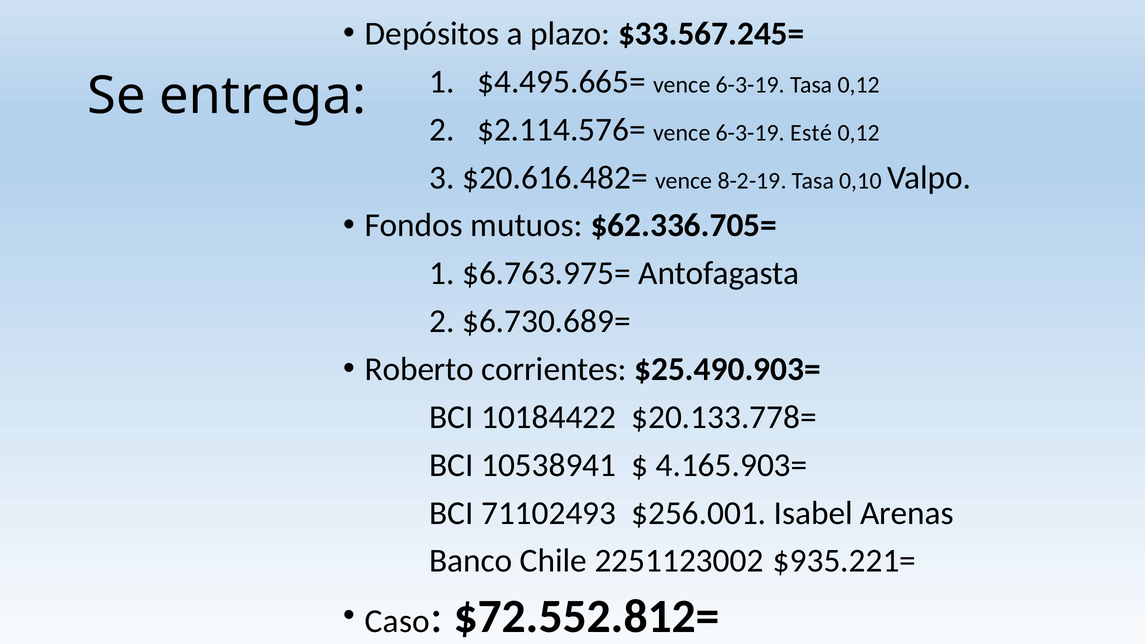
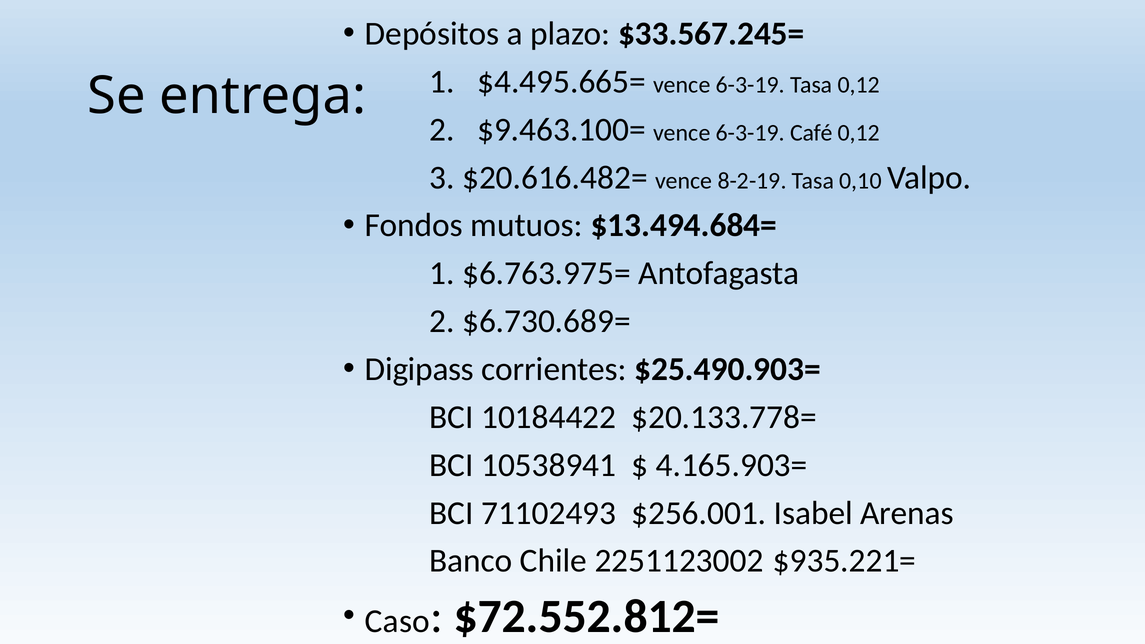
$2.114.576=: $2.114.576= -> $9.463.100= (561, 130)
Esté: Esté -> Café (811, 133)
$62.336.705=: $62.336.705= -> $13.494.684= (684, 225)
Roberto: Roberto -> Digipass (420, 369)
